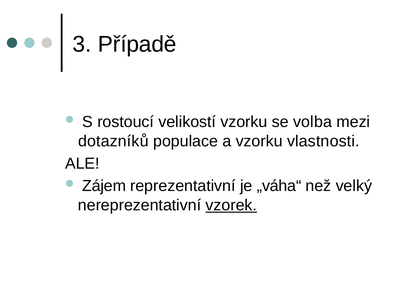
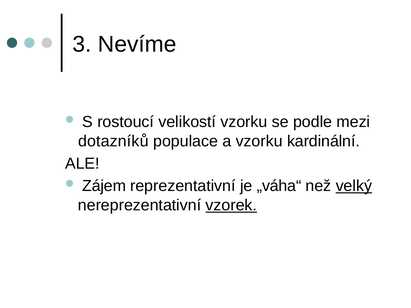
Případě: Případě -> Nevíme (137, 44)
volba: volba -> podle (313, 122)
vlastnosti: vlastnosti -> kardinální (323, 141)
velký underline: none -> present (354, 186)
